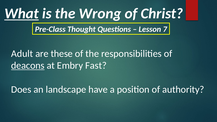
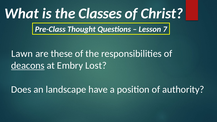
What underline: present -> none (22, 14)
Wrong: Wrong -> Classes (100, 14)
Adult: Adult -> Lawn (22, 54)
Fast: Fast -> Lost (96, 66)
